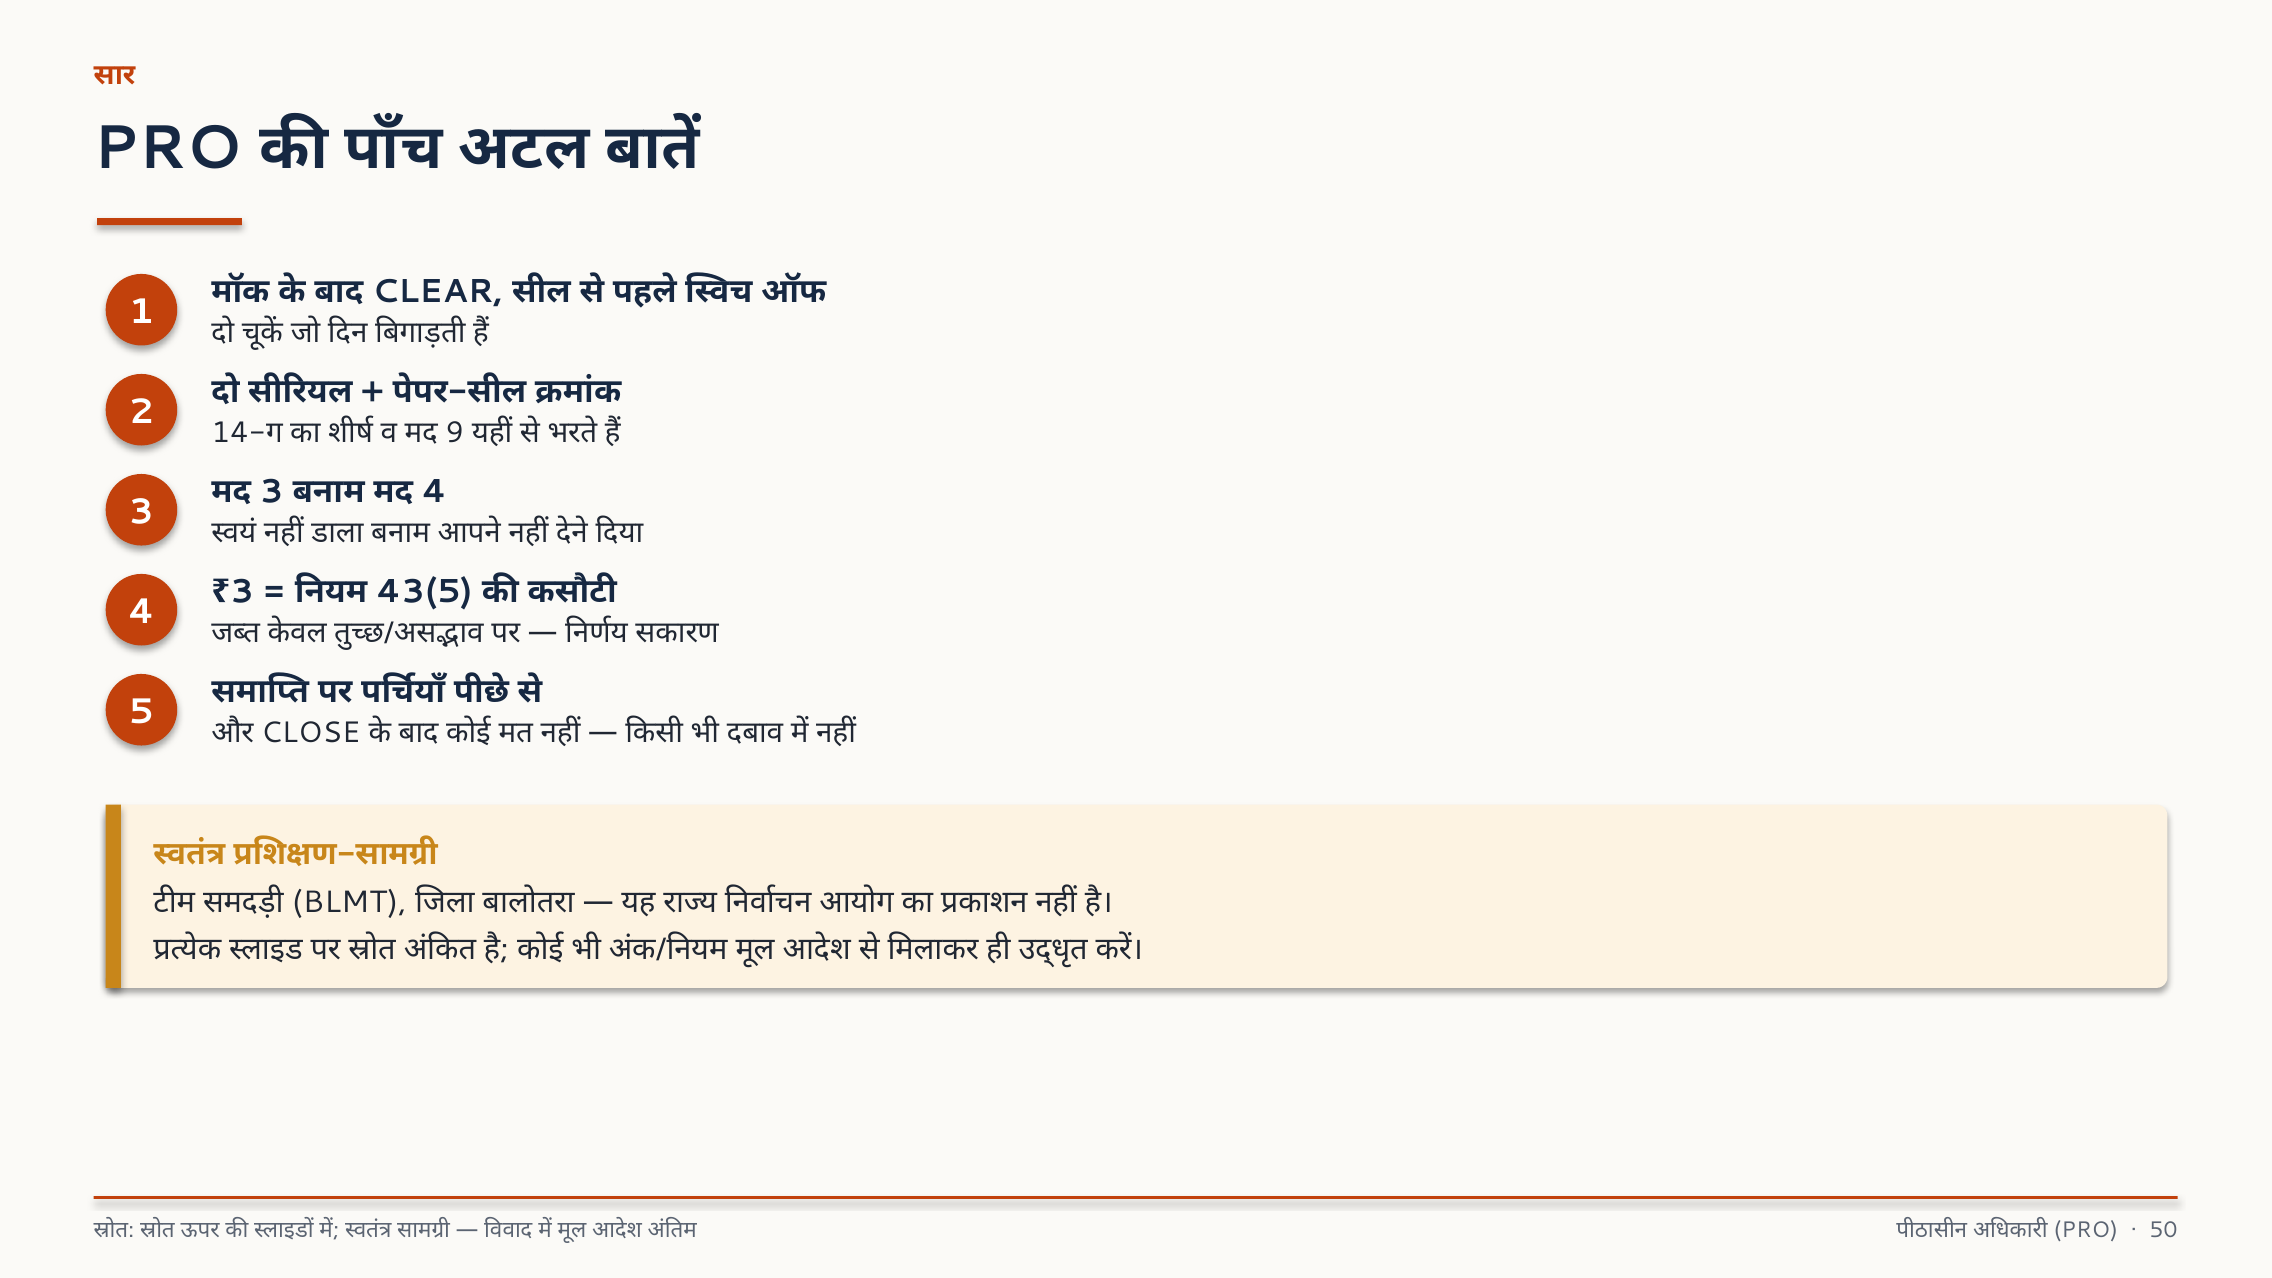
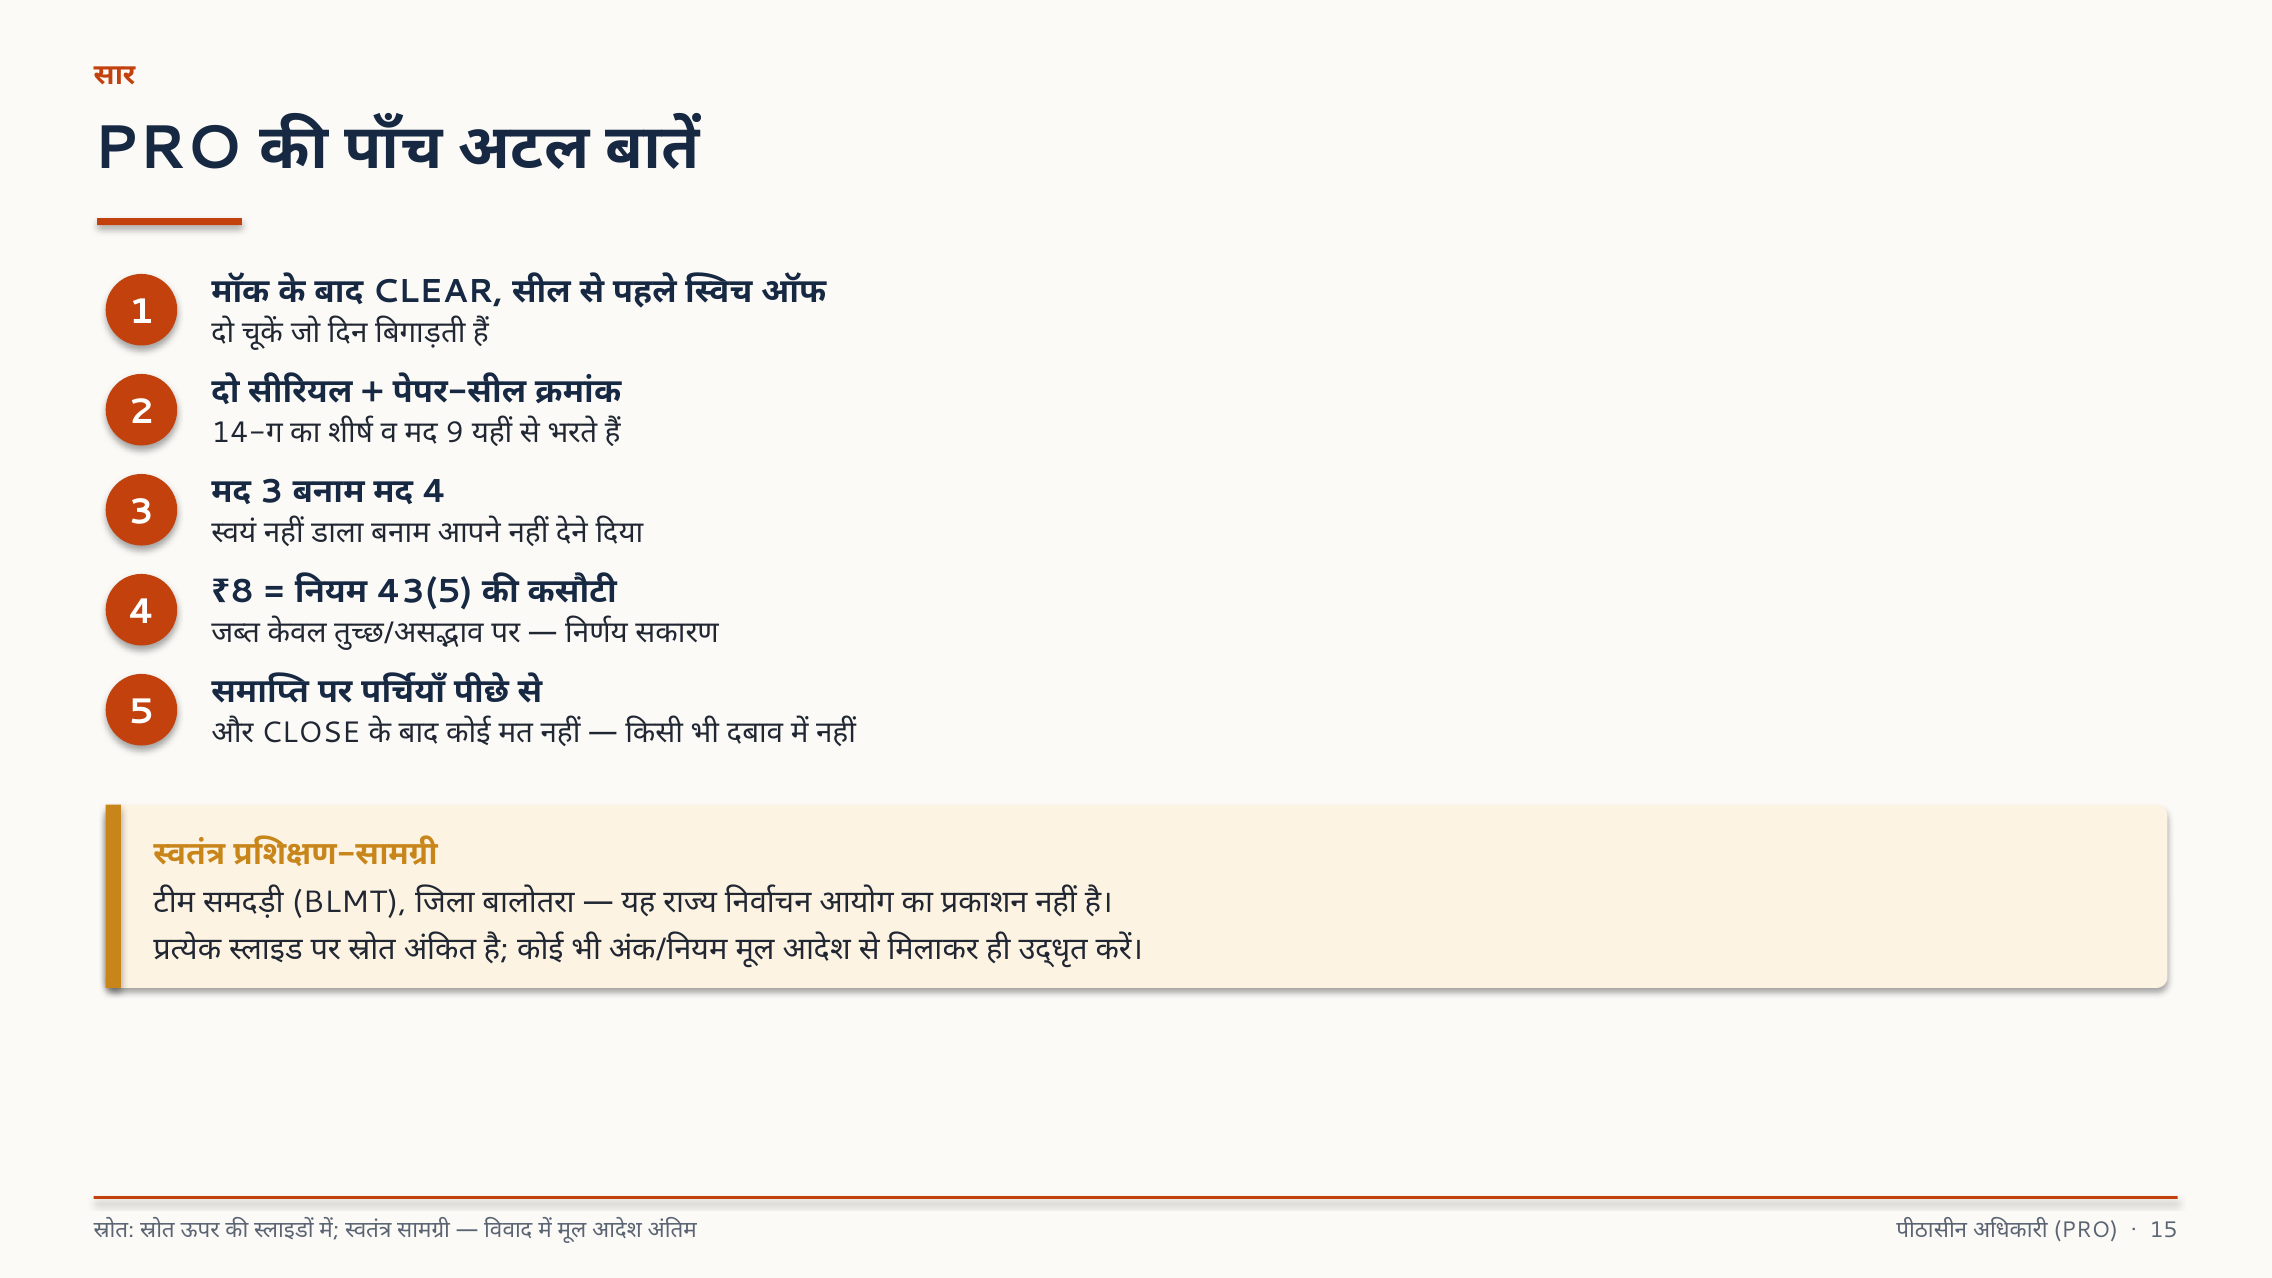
3: 3 -> 8 (242, 591)
50: 50 -> 15 (2164, 1230)
